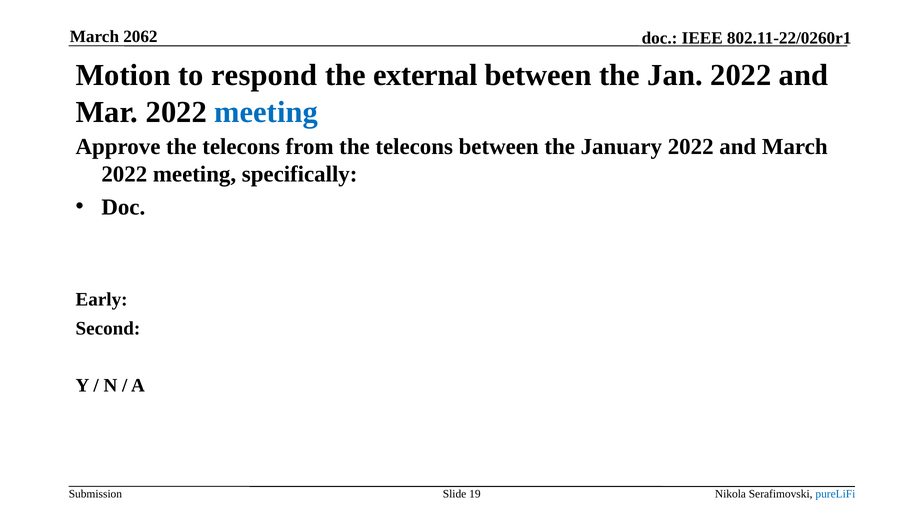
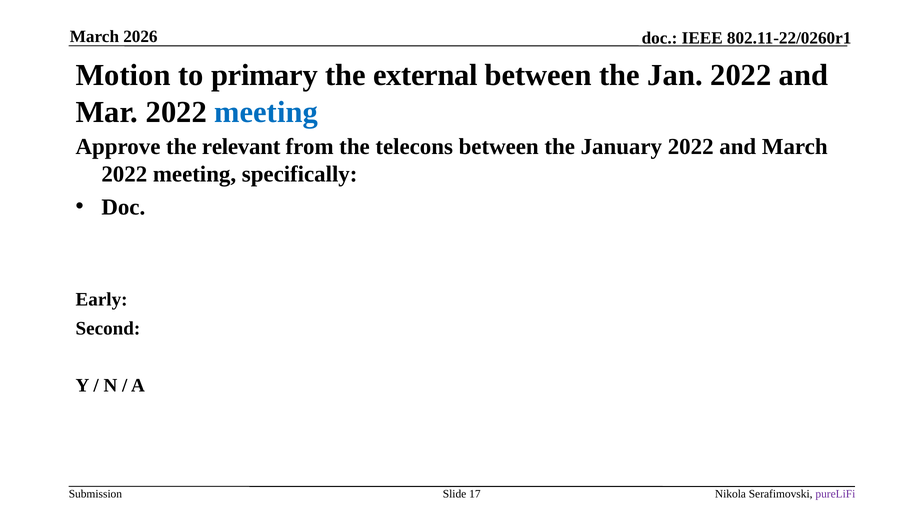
2062: 2062 -> 2026 (140, 36)
respond: respond -> primary (265, 75)
Approve the telecons: telecons -> relevant (241, 147)
19: 19 -> 17 (475, 494)
pureLiFi colour: blue -> purple (835, 494)
